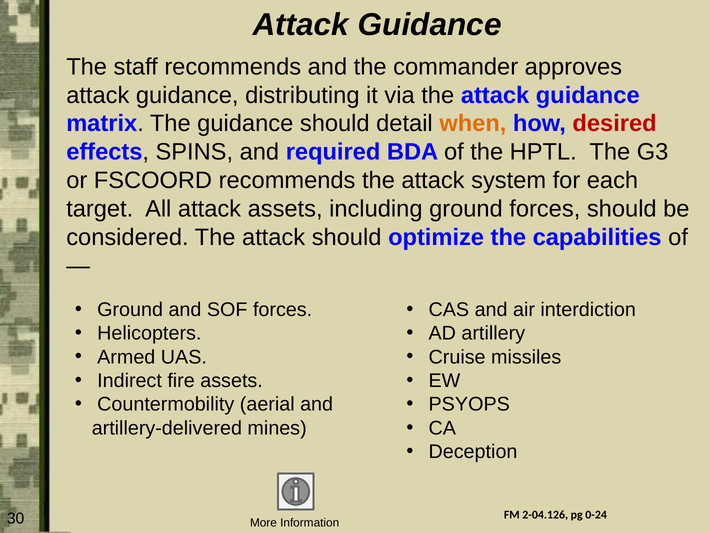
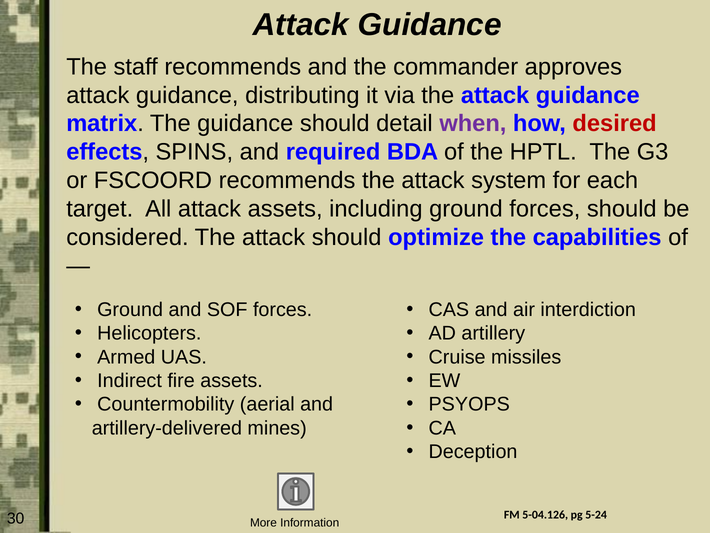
when colour: orange -> purple (473, 124)
2-04.126: 2-04.126 -> 5-04.126 (545, 514)
0-24: 0-24 -> 5-24 (596, 514)
